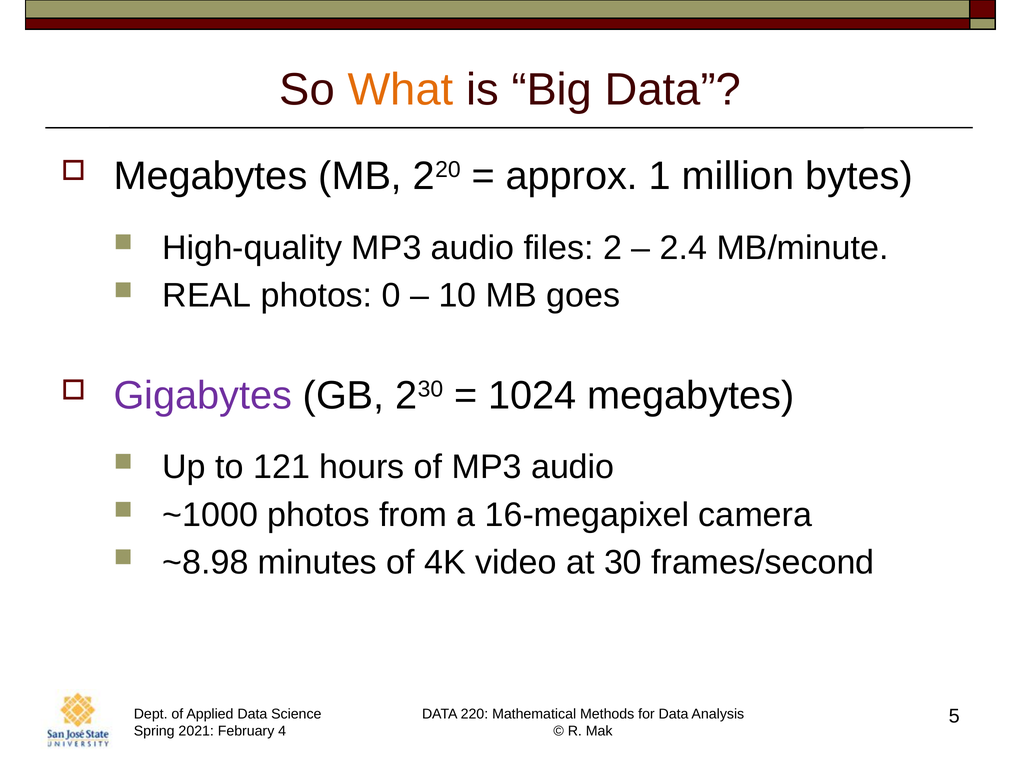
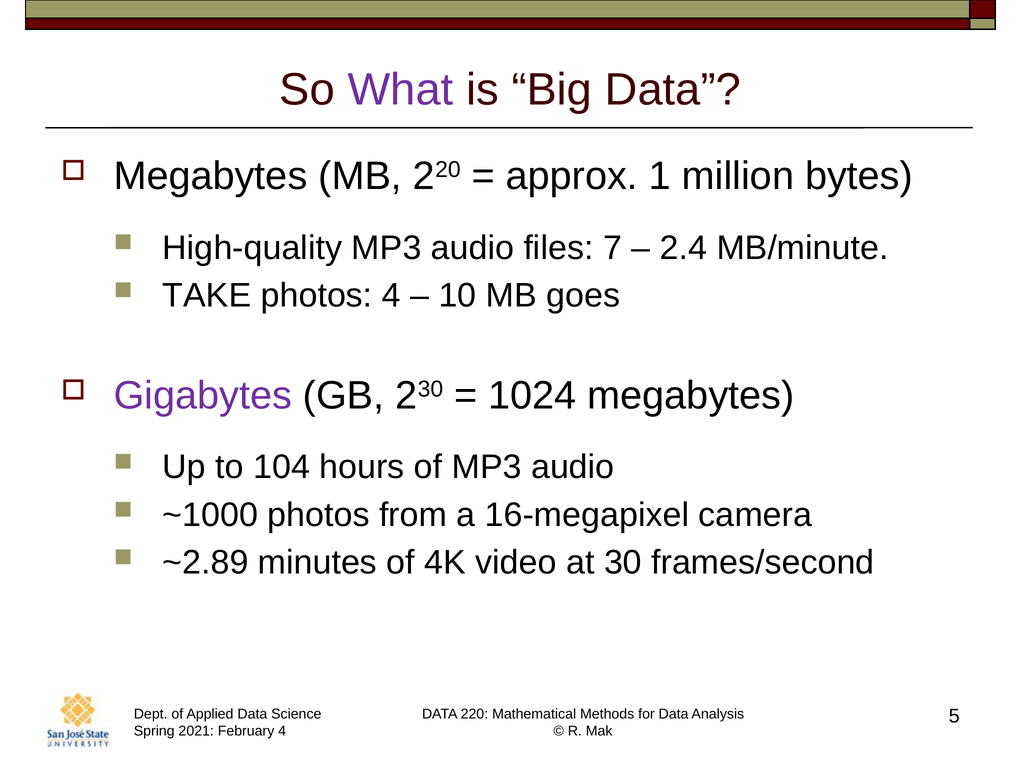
What colour: orange -> purple (400, 90)
2: 2 -> 7 (613, 248)
REAL: REAL -> TAKE (207, 295)
photos 0: 0 -> 4 (391, 295)
121: 121 -> 104 (282, 467)
~8.98: ~8.98 -> ~2.89 (205, 562)
